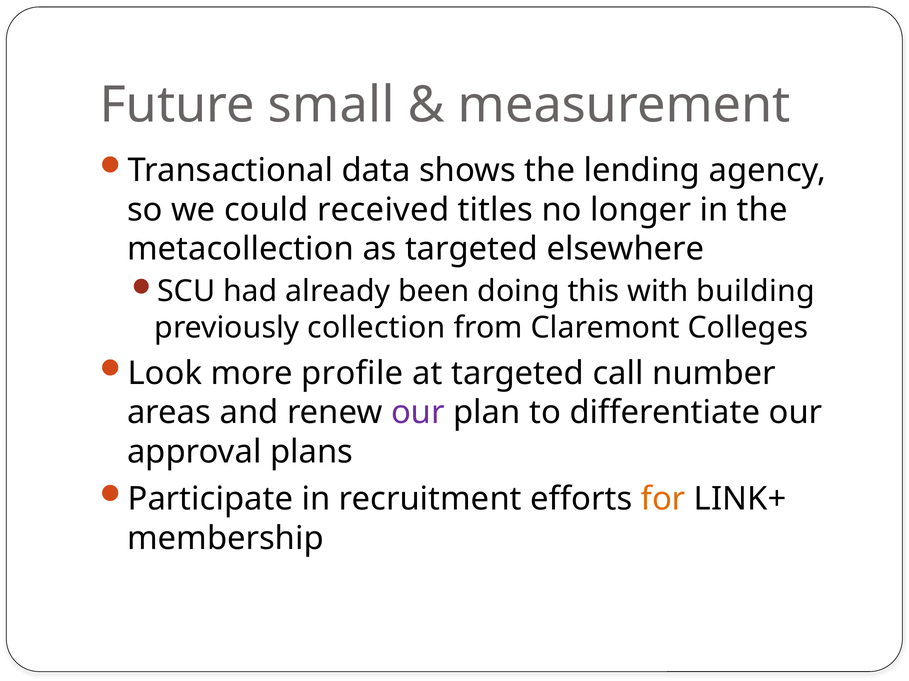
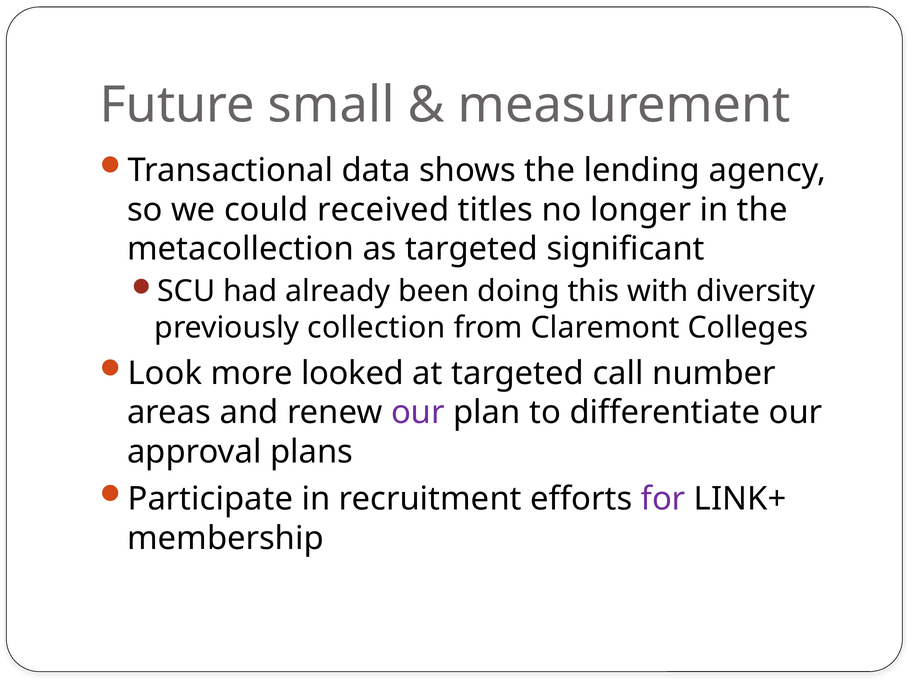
elsewhere: elsewhere -> significant (626, 249)
building: building -> diversity (756, 292)
profile: profile -> looked (353, 374)
for colour: orange -> purple (663, 499)
